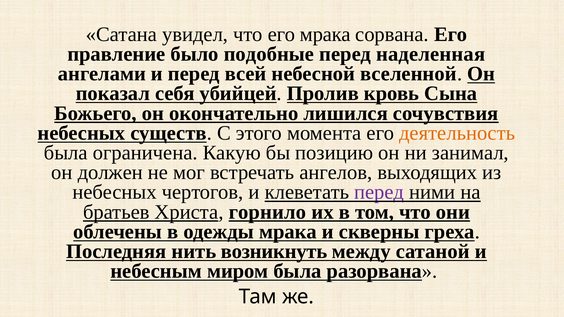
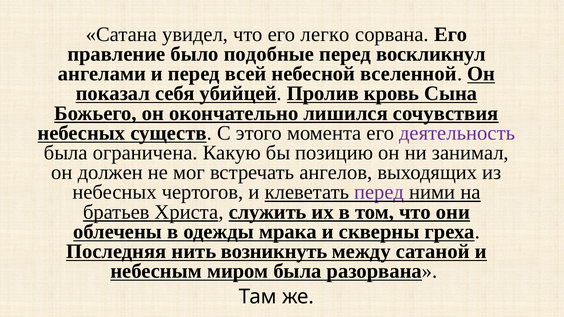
его мрака: мрака -> легко (325, 34)
наделенная: наделенная -> воскликнул (431, 54)
деятельность colour: orange -> purple (457, 133)
горнило: горнило -> служить (268, 212)
